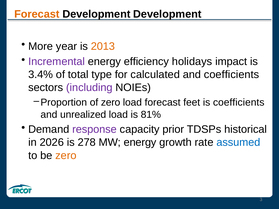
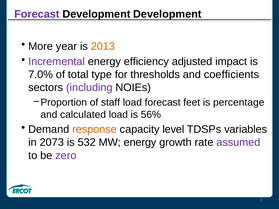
Forecast colour: orange -> purple (37, 14)
holidays: holidays -> adjusted (192, 62)
3.4%: 3.4% -> 7.0% (41, 75)
calculated: calculated -> thresholds (155, 75)
of zero: zero -> staff (111, 103)
is coefficients: coefficients -> percentage (239, 103)
unrealized: unrealized -> calculated (83, 115)
81%: 81% -> 56% (151, 115)
response colour: purple -> orange (95, 130)
prior: prior -> level (173, 130)
historical: historical -> variables (246, 130)
2026: 2026 -> 2073 (52, 143)
278: 278 -> 532 (87, 143)
assumed colour: blue -> purple (238, 143)
zero colour: orange -> purple (66, 156)
